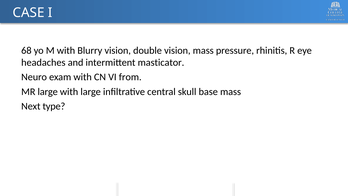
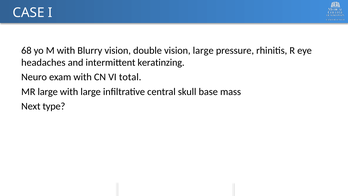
vision mass: mass -> large (203, 50)
masticator: masticator -> keratinzing (161, 63)
from: from -> total (130, 77)
